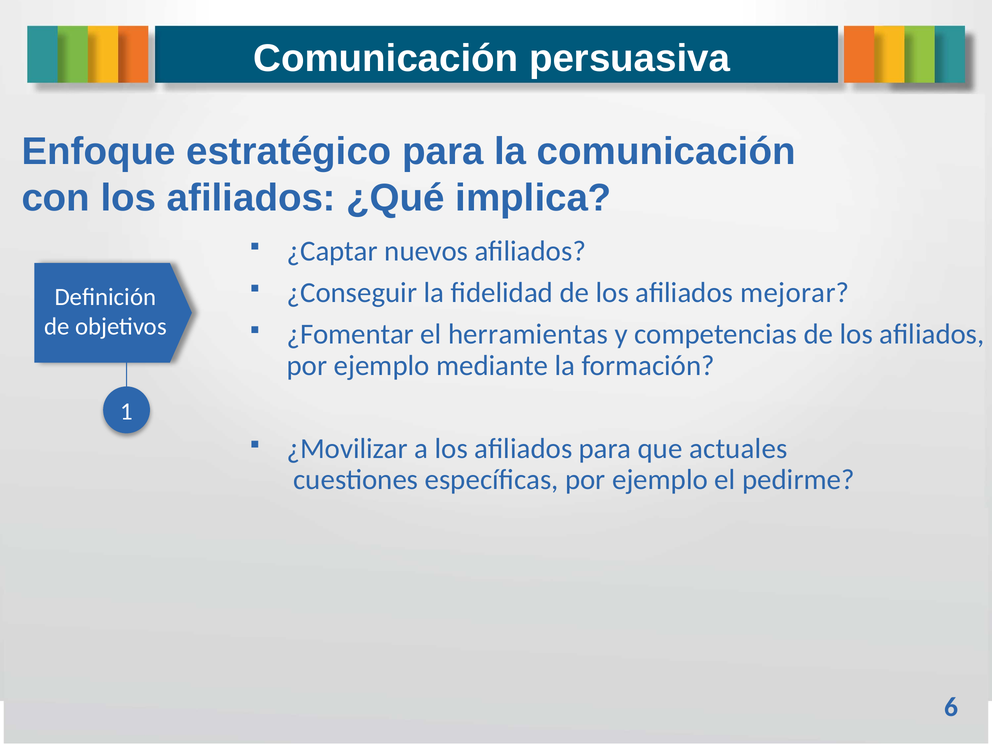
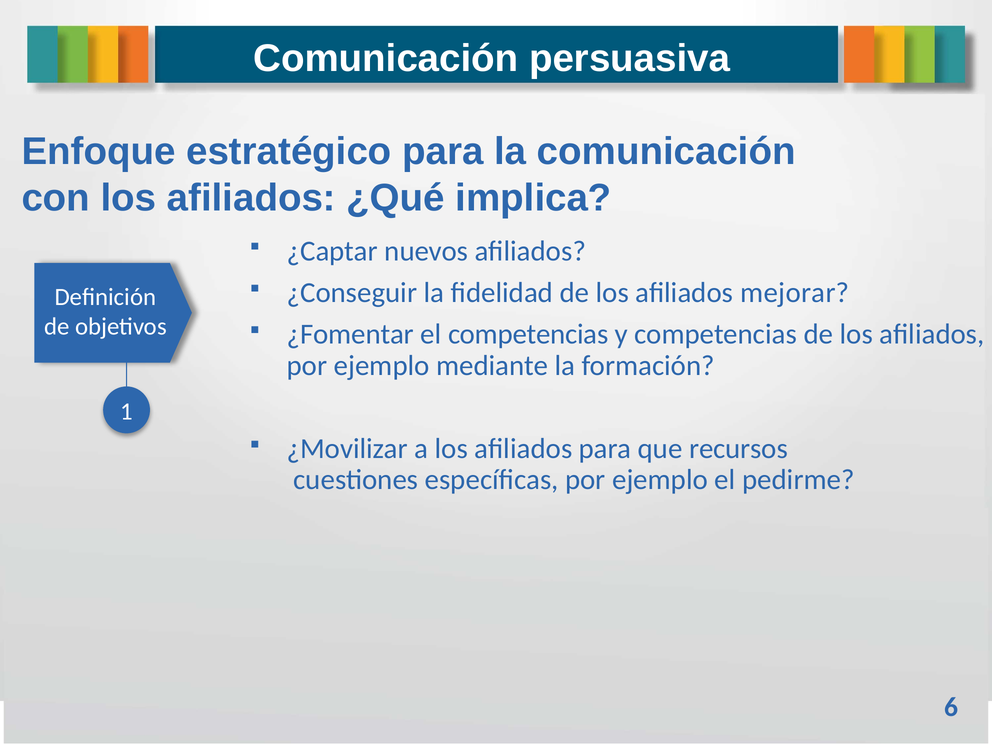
el herramientas: herramientas -> competencias (528, 334)
actuales: actuales -> recursos (738, 449)
